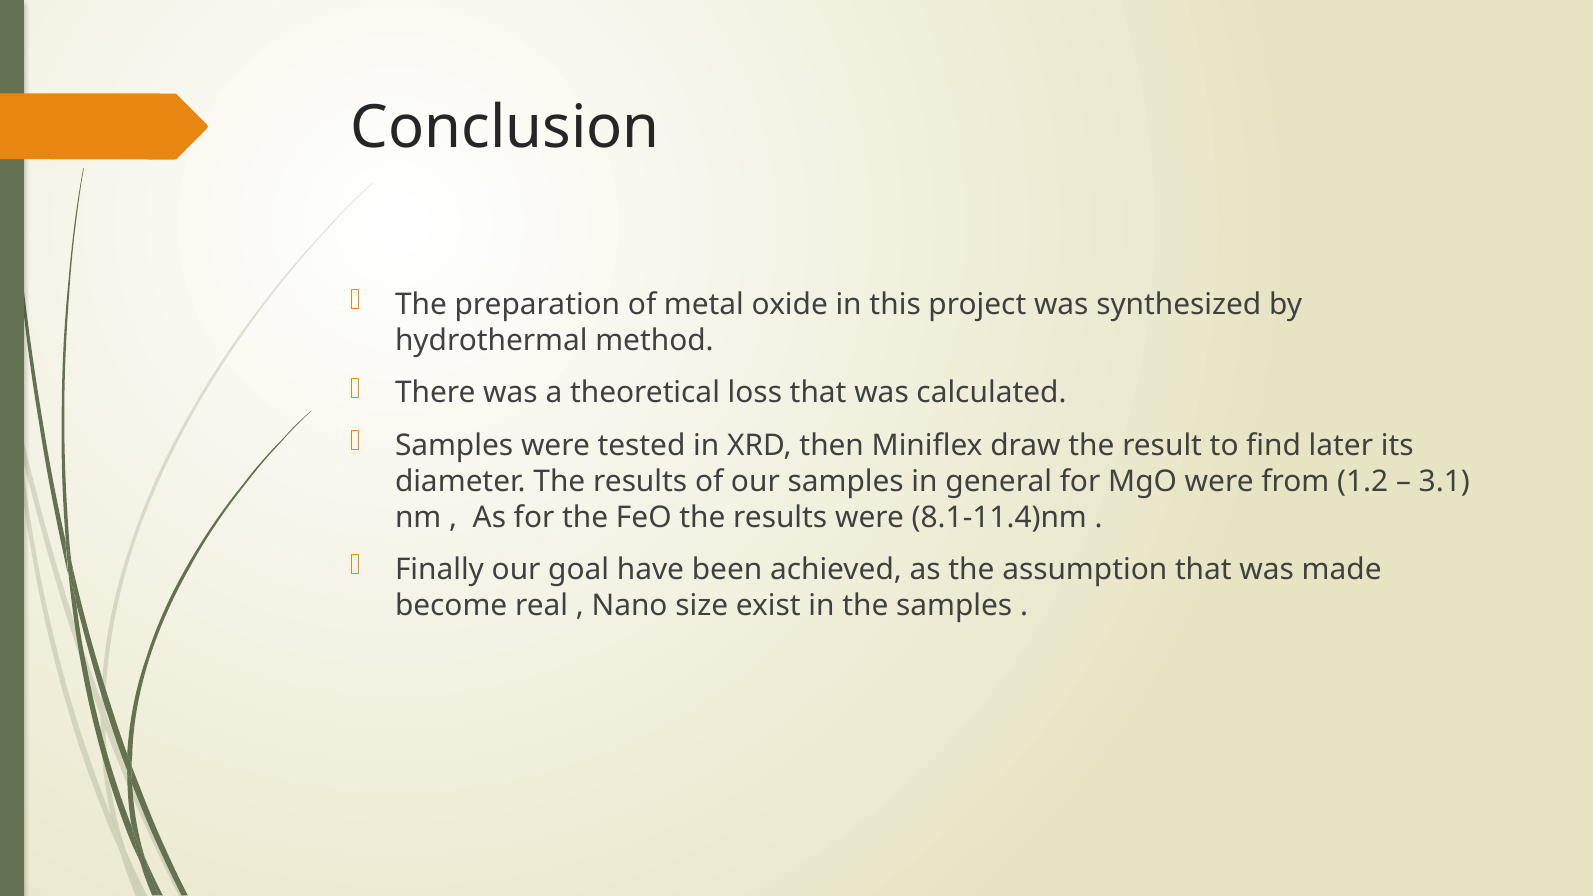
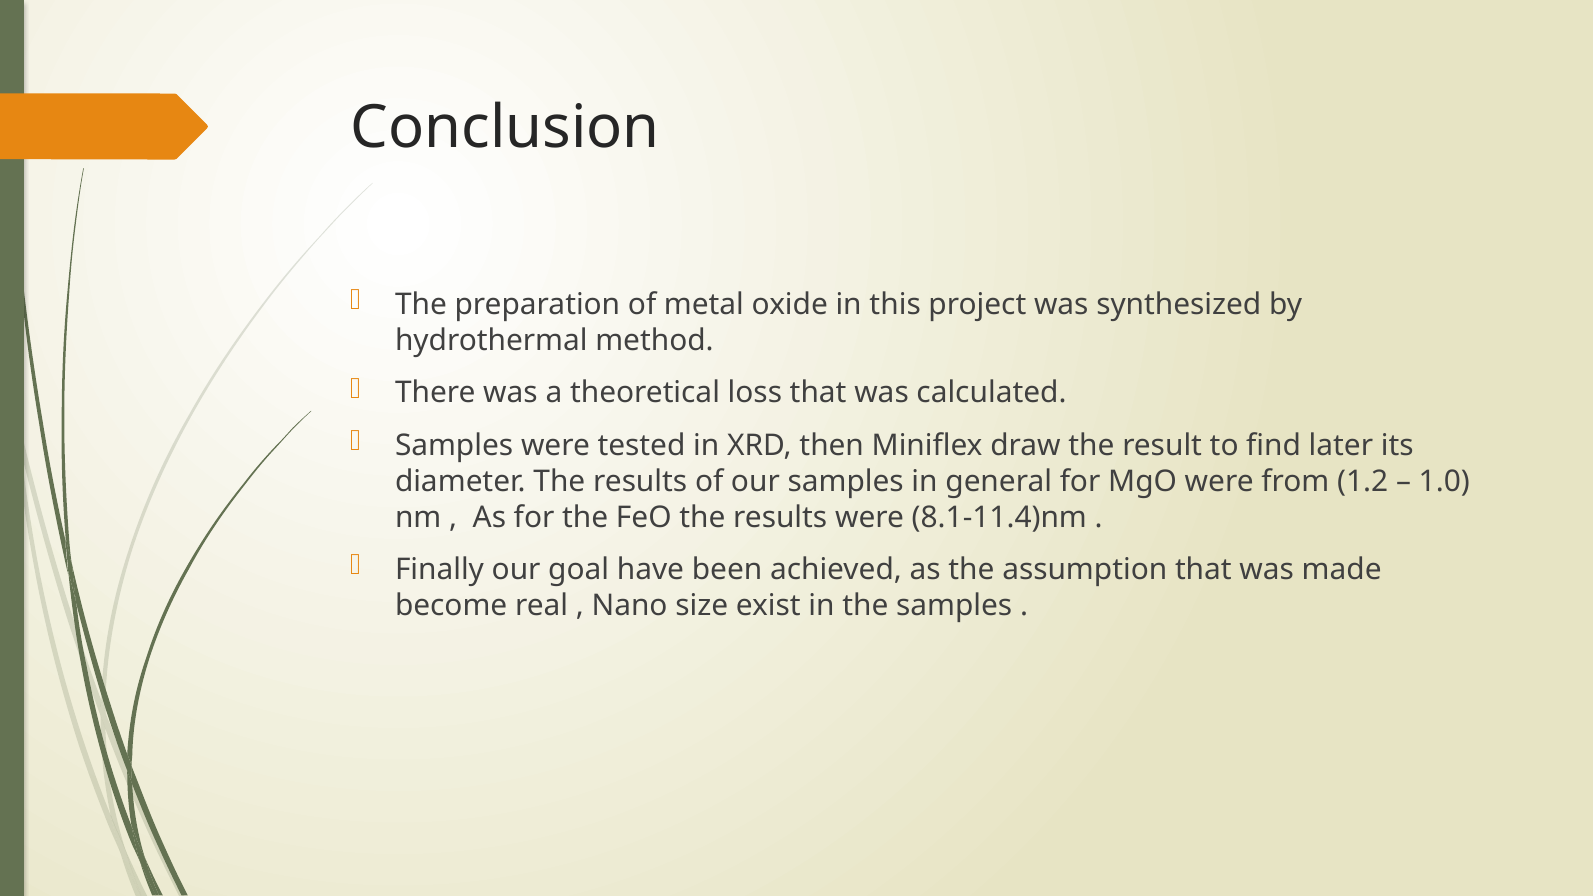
3.1: 3.1 -> 1.0 (1444, 481)
